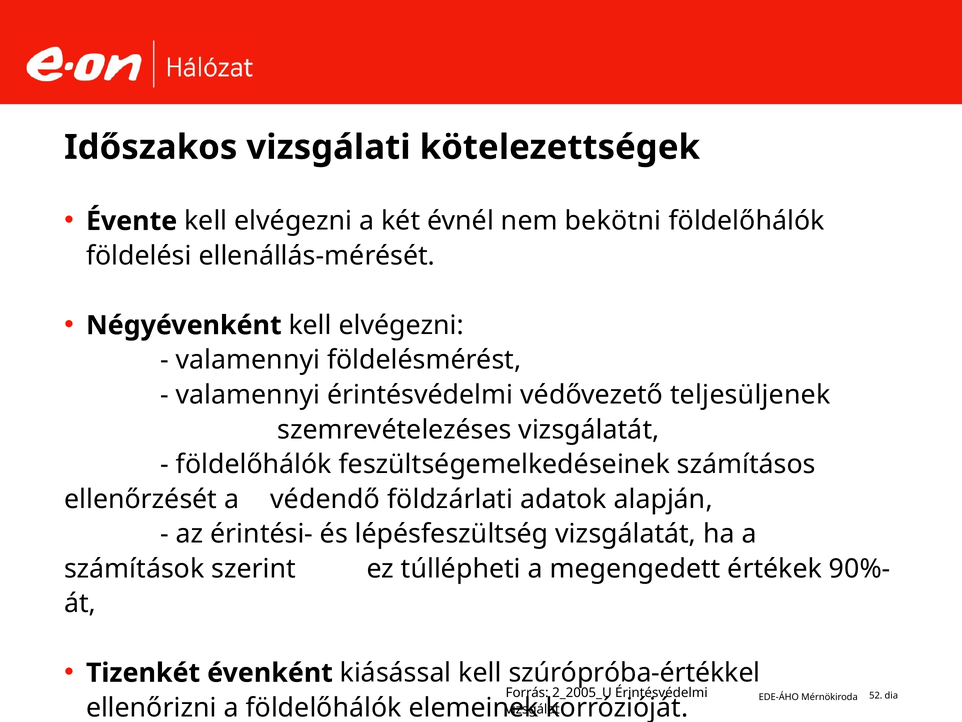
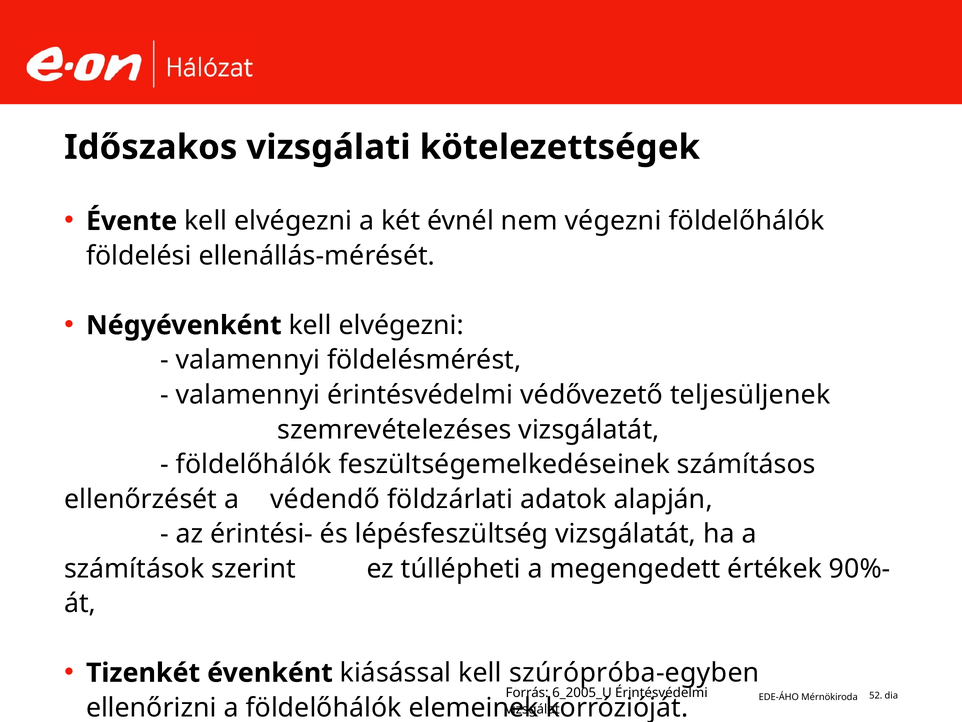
bekötni: bekötni -> végezni (613, 221)
szúrópróba-értékkel: szúrópróba-értékkel -> szúrópróba-egyben (634, 672)
2_2005_U: 2_2005_U -> 6_2005_U (582, 693)
